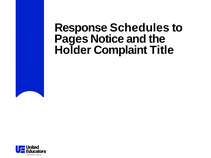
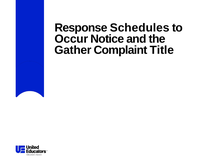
Pages: Pages -> Occur (71, 39)
Holder: Holder -> Gather (73, 50)
